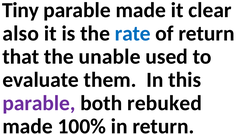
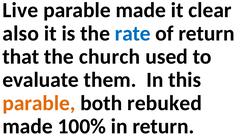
Tiny: Tiny -> Live (20, 10)
unable: unable -> church (109, 57)
parable colour: purple -> orange (39, 103)
